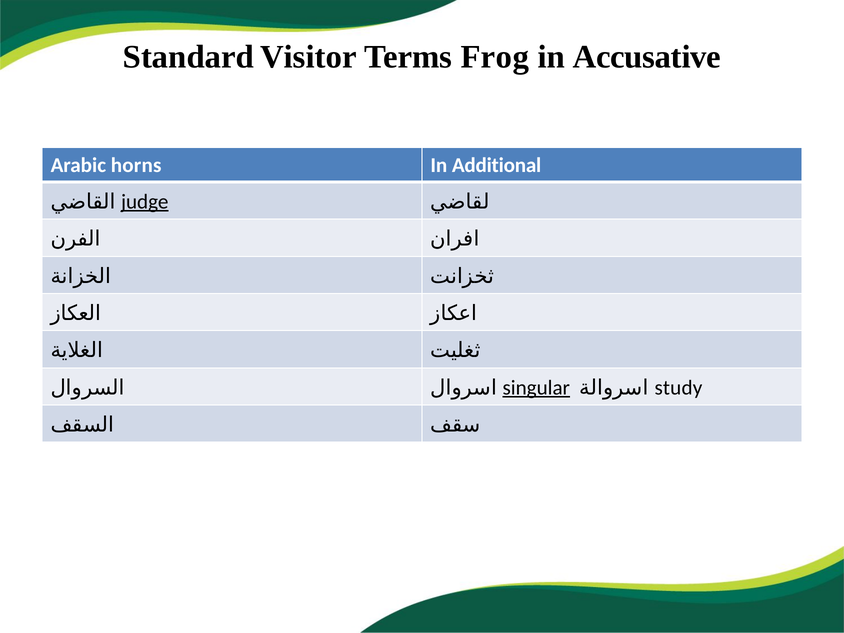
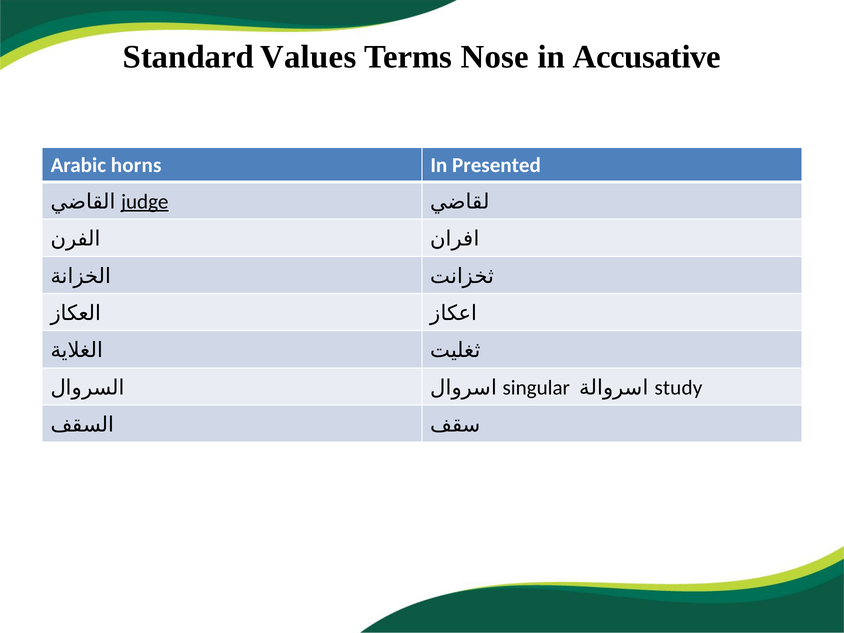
Visitor: Visitor -> Values (308, 57)
Frog: Frog -> Nose (495, 57)
Additional: Additional -> Presented (496, 165)
singular underline: present -> none (536, 388)
